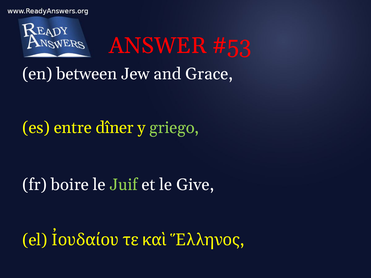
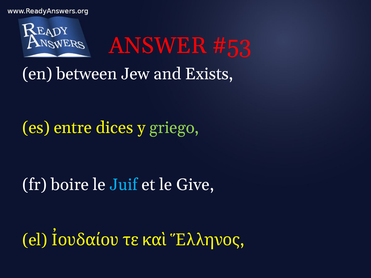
Grace: Grace -> Exists (209, 74)
dîner: dîner -> dices (115, 128)
Juif colour: light green -> light blue (124, 185)
